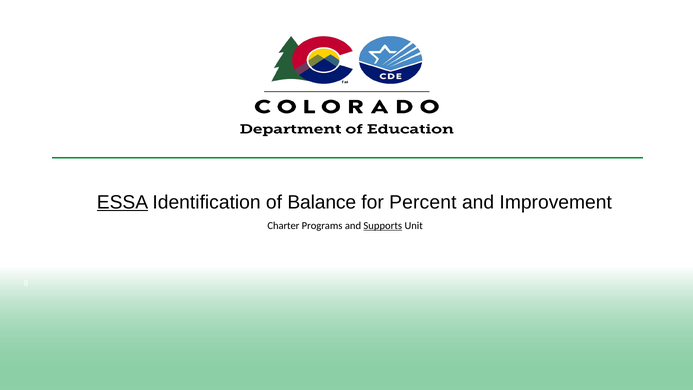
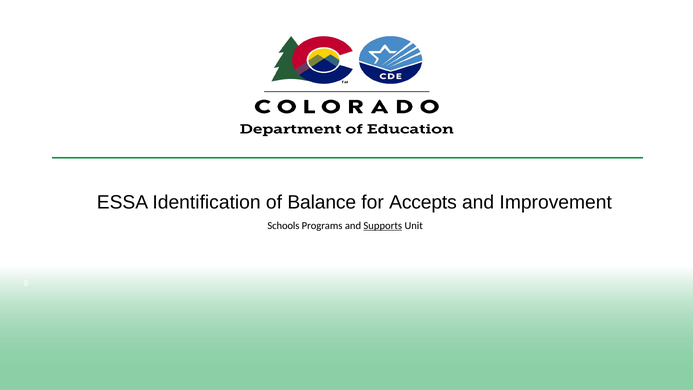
ESSA underline: present -> none (122, 202)
Percent: Percent -> Accepts (423, 202)
Charter: Charter -> Schools (283, 225)
